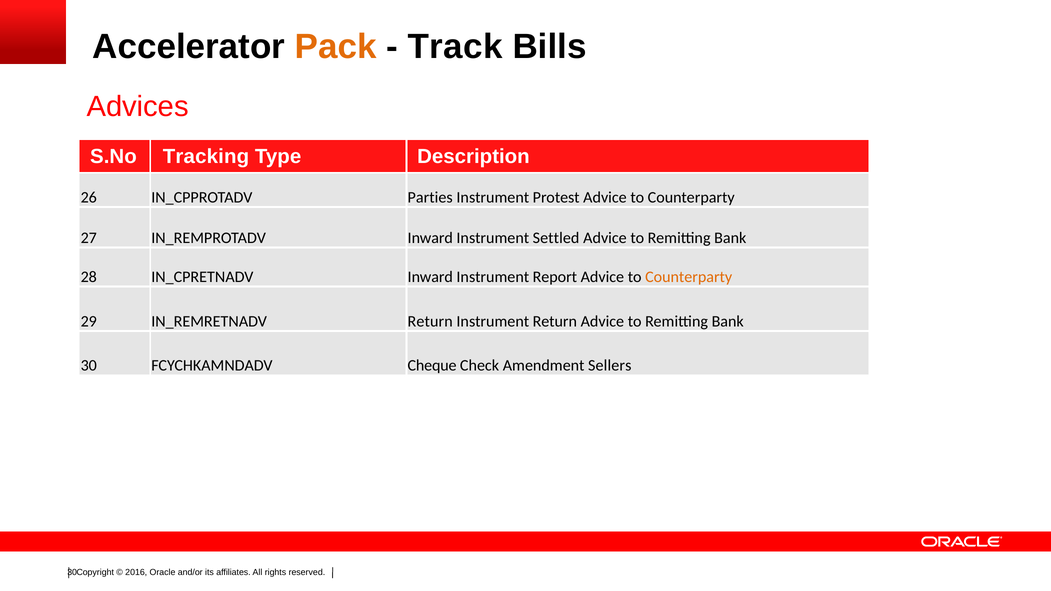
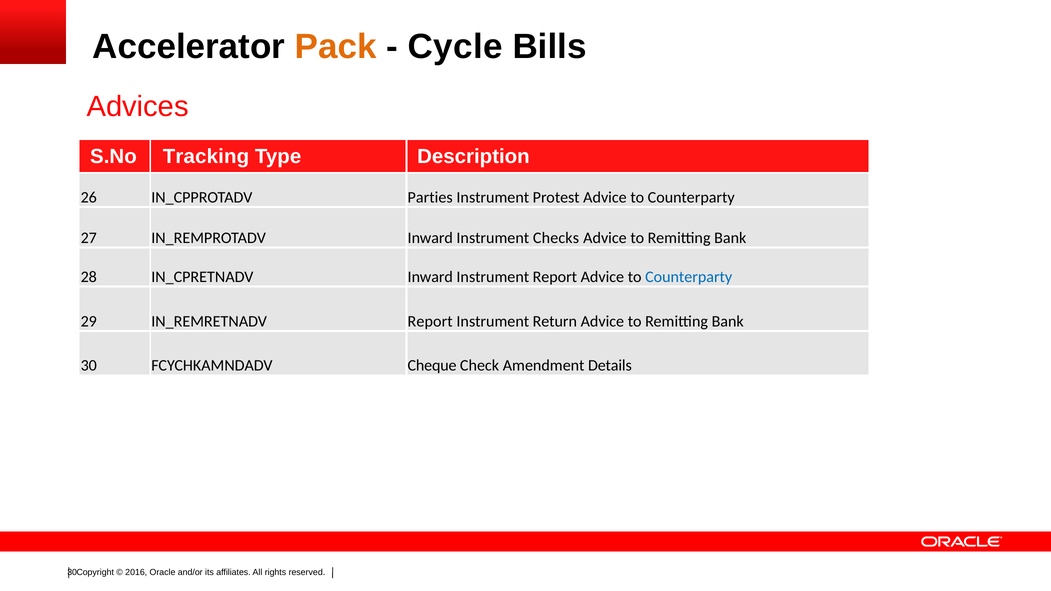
Track: Track -> Cycle (455, 47)
Settled: Settled -> Checks (556, 238)
Counterparty colour: orange -> blue (689, 277)
Return: Return -> Report (430, 321)
Sellers: Sellers -> Details (610, 366)
